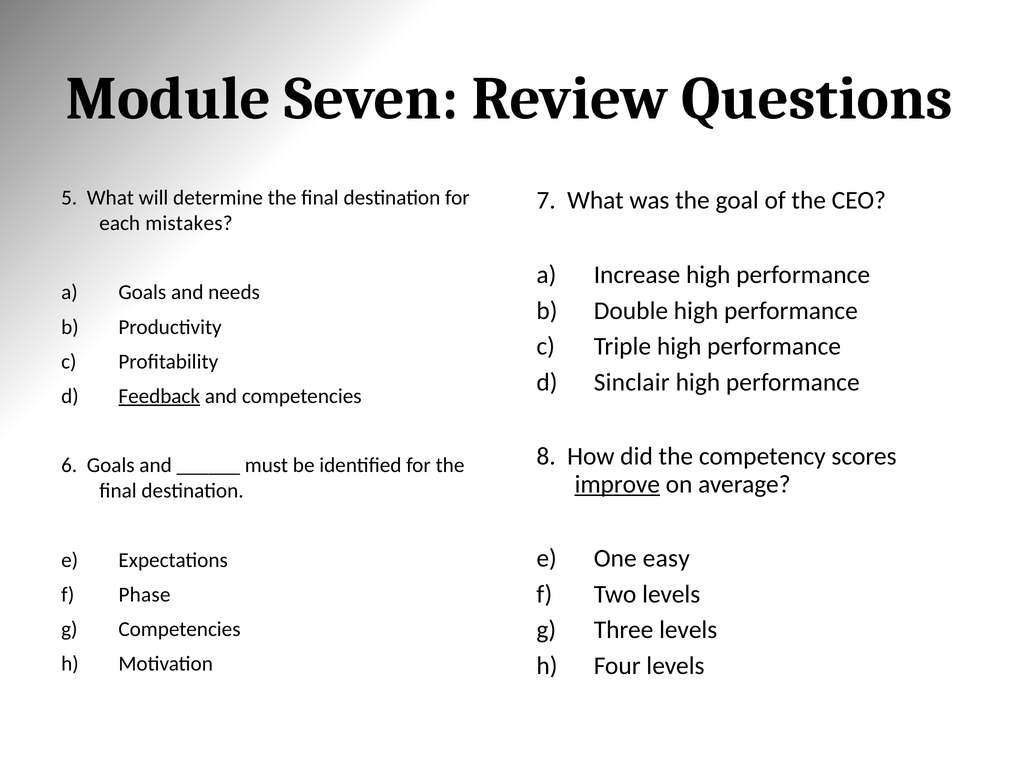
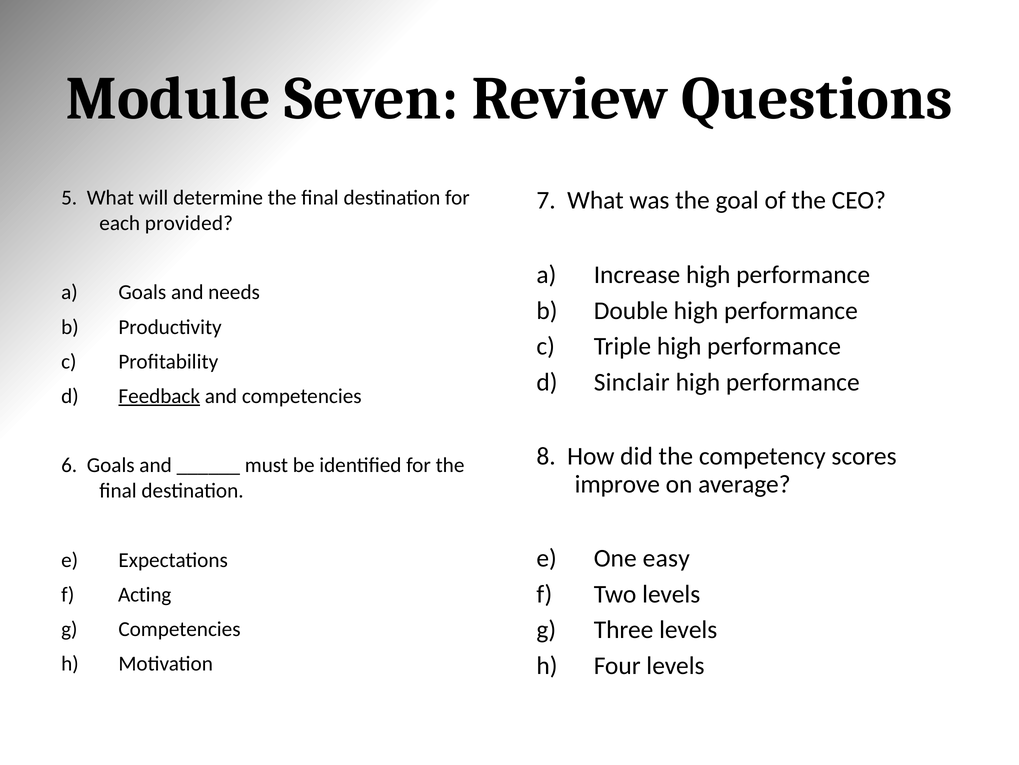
mistakes: mistakes -> provided (189, 223)
improve underline: present -> none (617, 484)
Phase: Phase -> Acting (145, 594)
